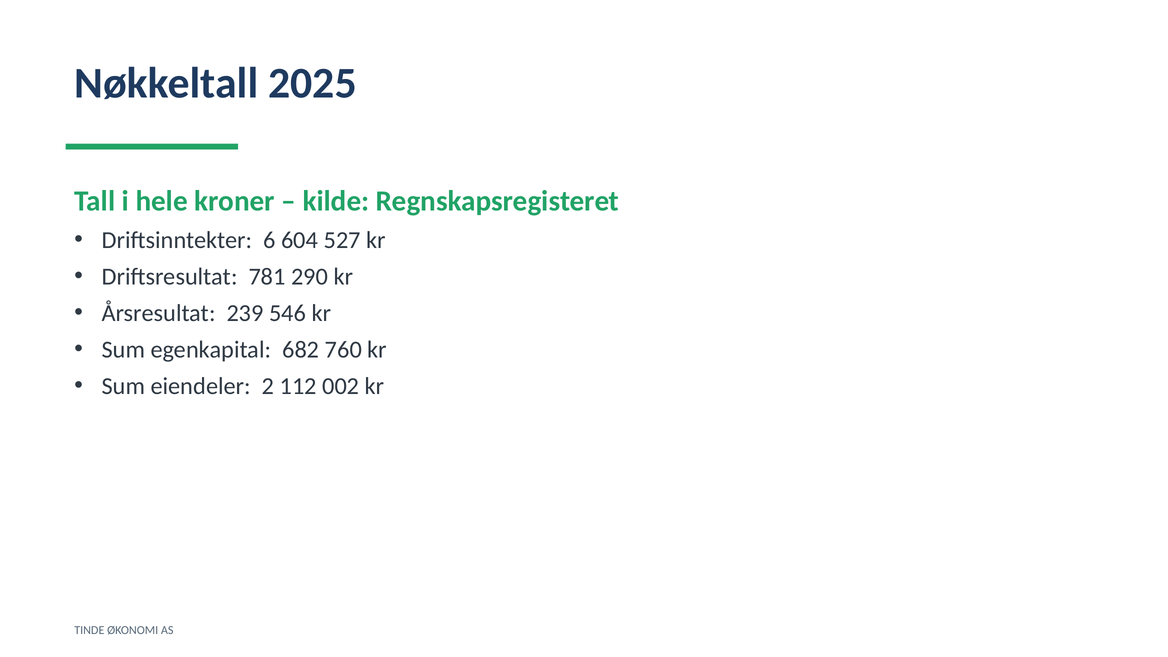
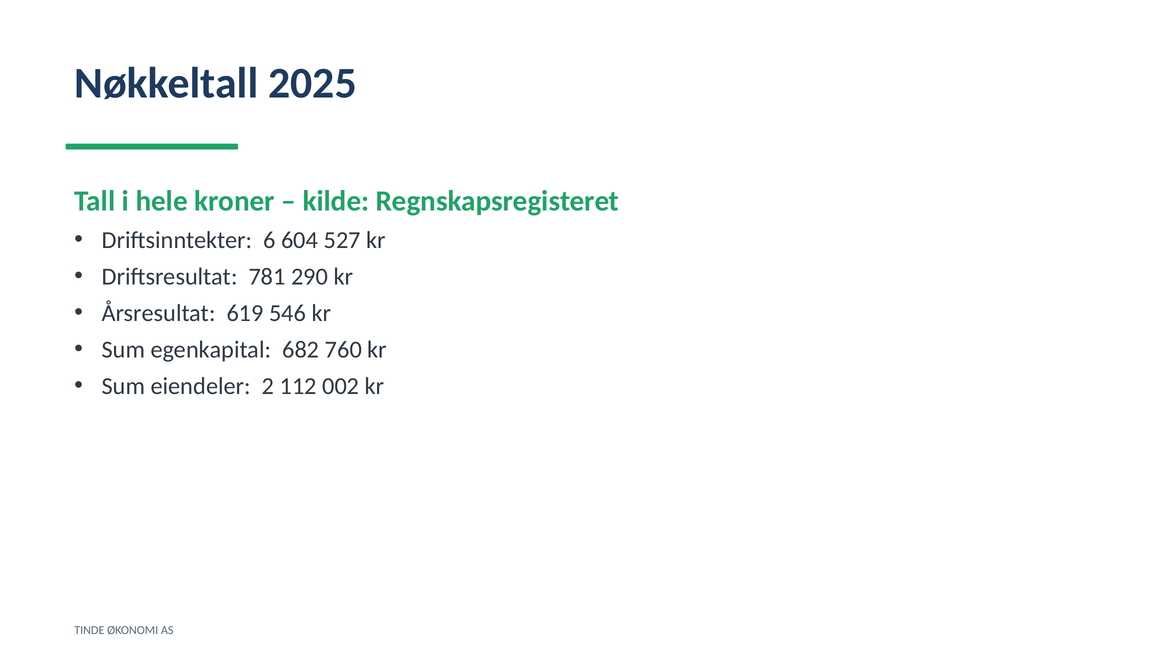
239: 239 -> 619 (245, 313)
